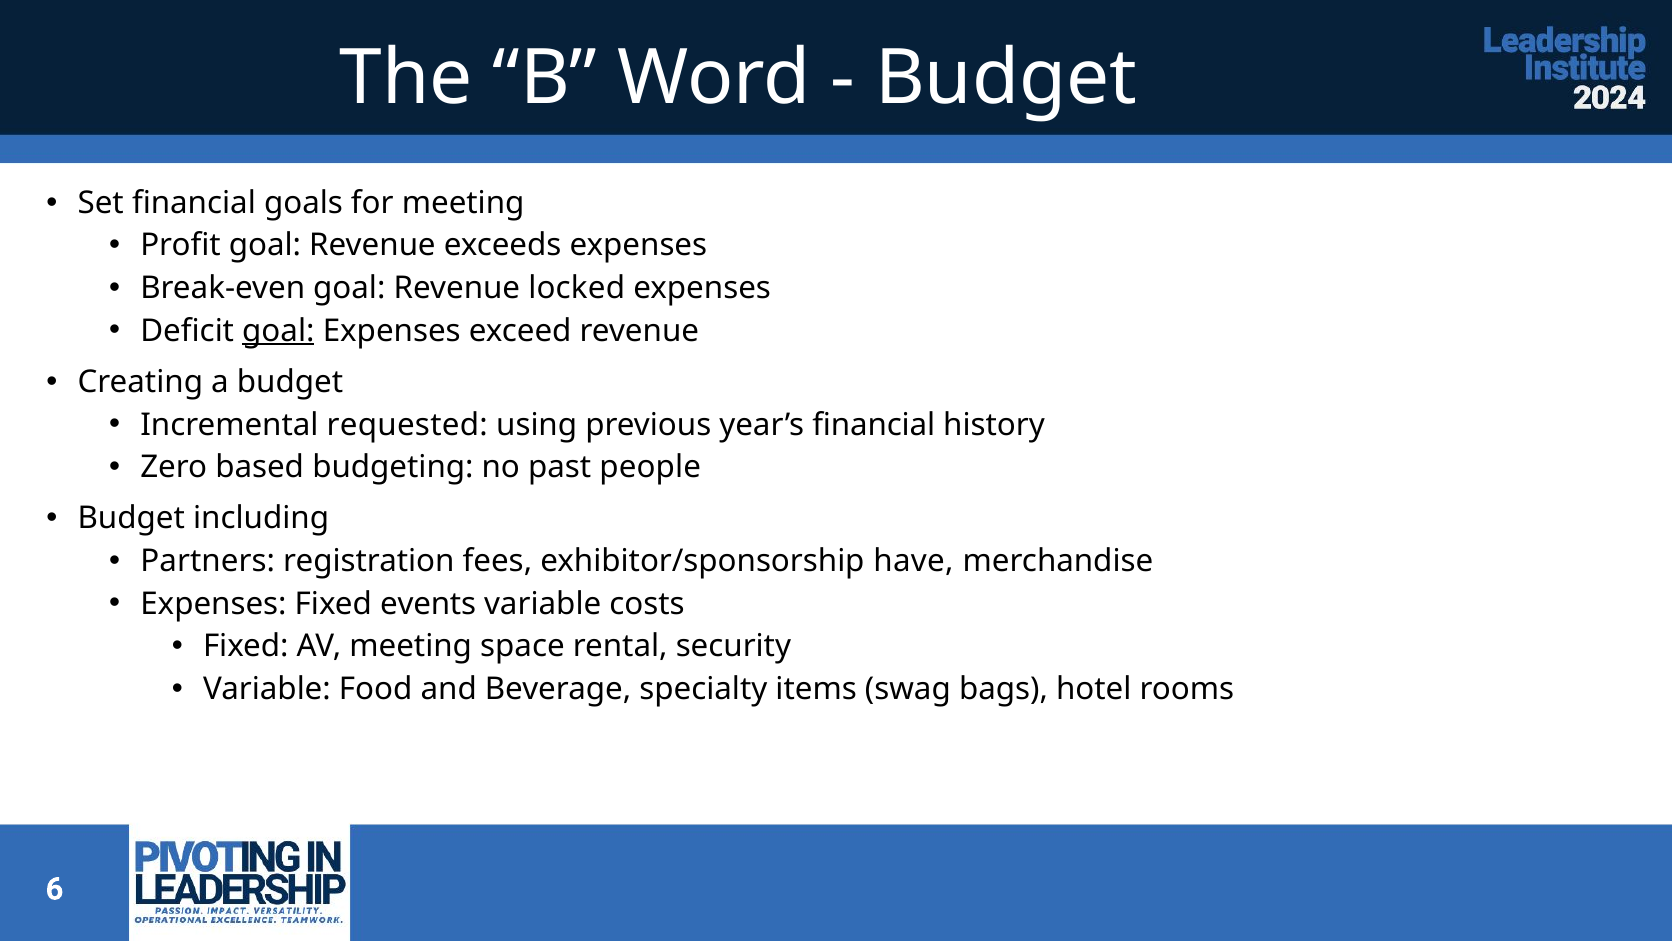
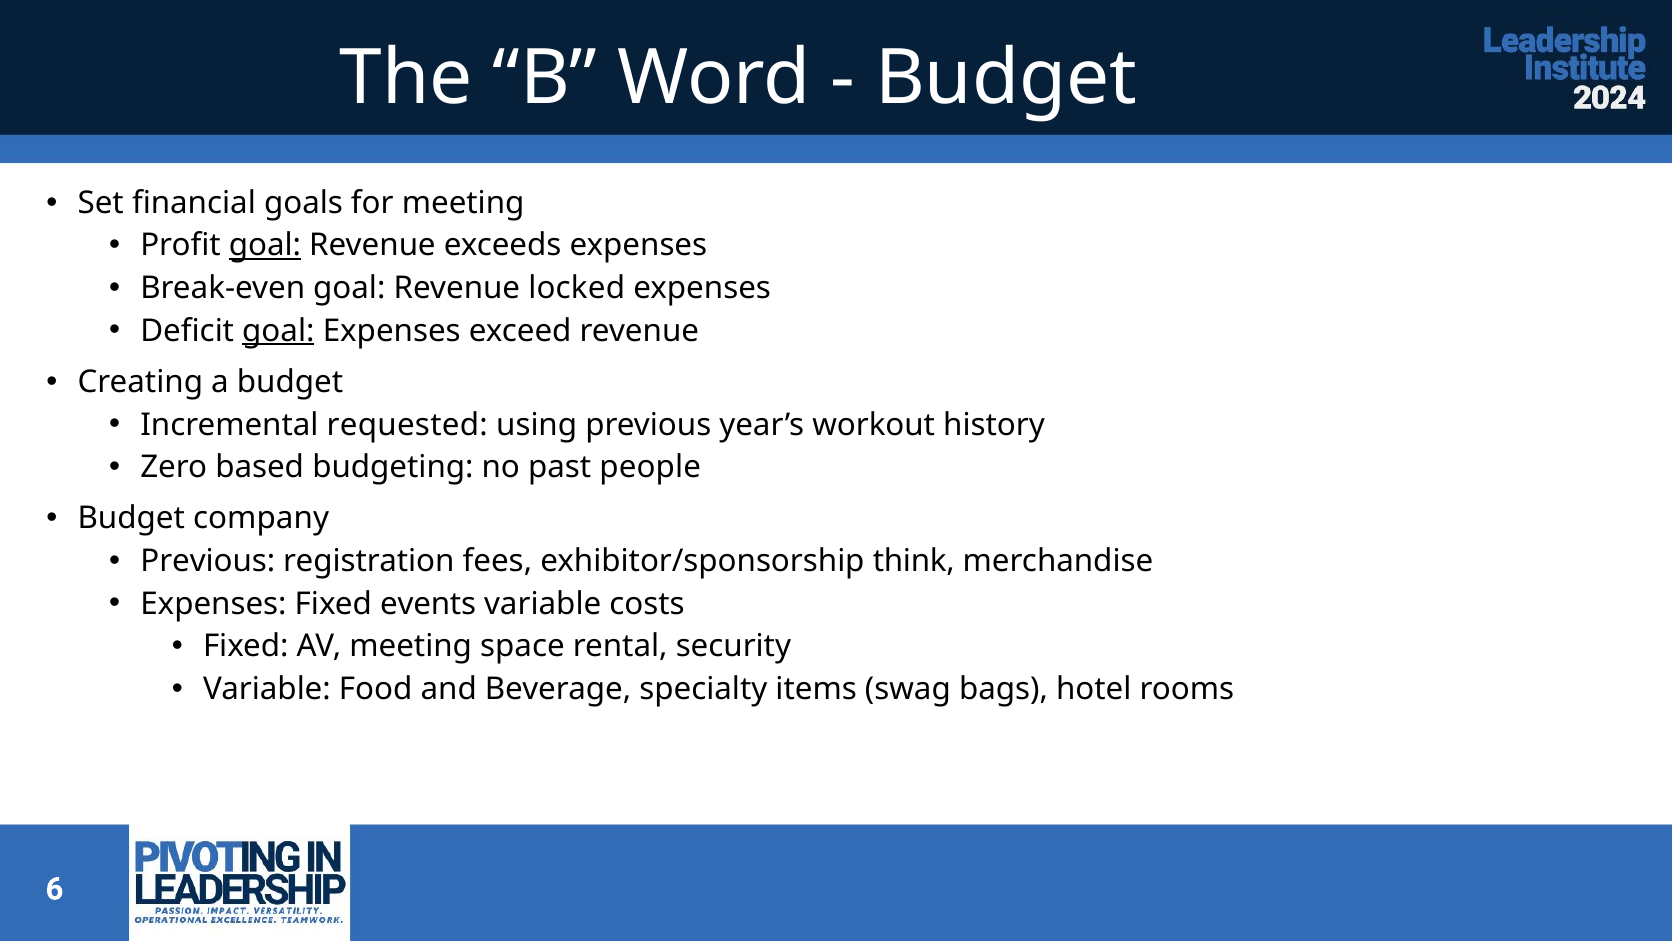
goal underline: none -> present (265, 245)
year’s financial: financial -> workout (874, 424)
including: including -> company (261, 518)
Partners: Partners -> Previous (208, 561)
have: have -> think (914, 561)
